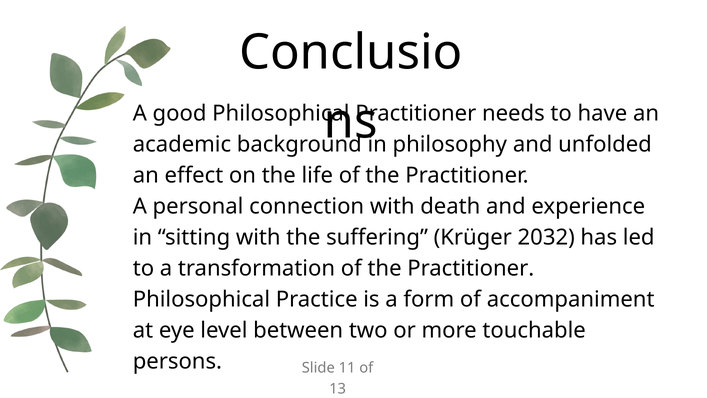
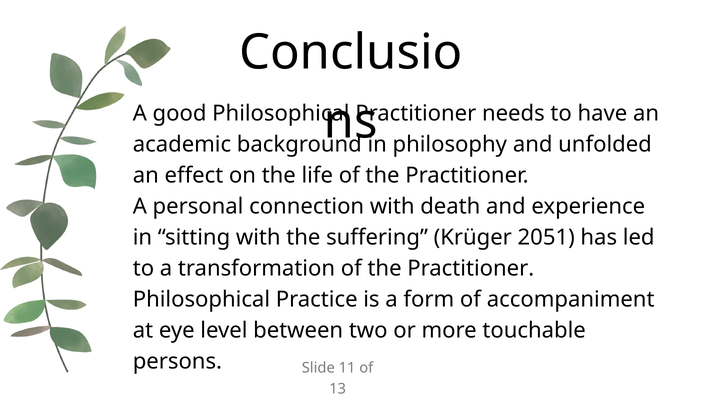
2032: 2032 -> 2051 (546, 237)
